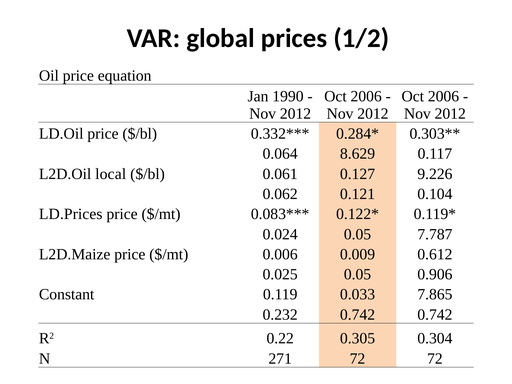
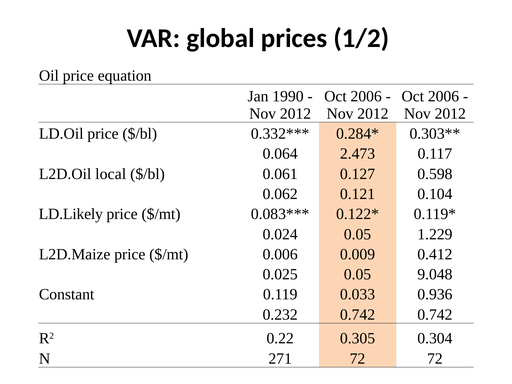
8.629: 8.629 -> 2.473 (358, 154)
9.226: 9.226 -> 0.598 (435, 174)
LD.Prices: LD.Prices -> LD.Likely (71, 214)
7.787: 7.787 -> 1.229 (435, 234)
0.612: 0.612 -> 0.412 (435, 254)
0.906: 0.906 -> 9.048 (435, 274)
7.865: 7.865 -> 0.936 (435, 294)
